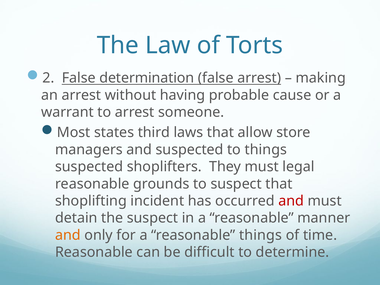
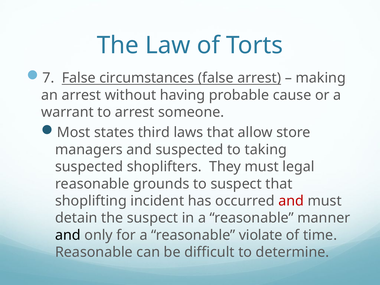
2: 2 -> 7 (48, 78)
determination: determination -> circumstances (147, 78)
to things: things -> taking (266, 150)
and colour: orange -> black (68, 235)
reasonable things: things -> violate (261, 235)
